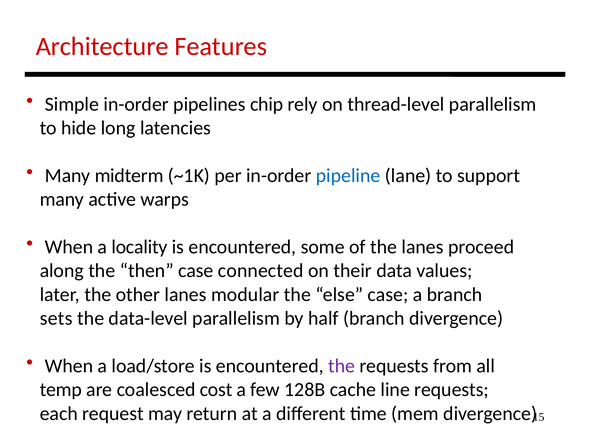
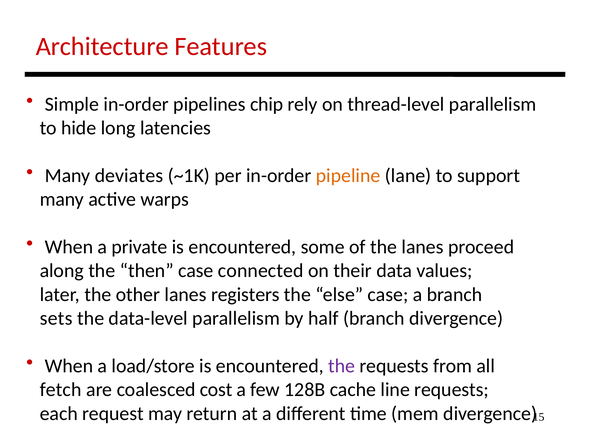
midterm: midterm -> deviates (129, 176)
pipeline colour: blue -> orange (348, 176)
locality: locality -> private (139, 247)
modular: modular -> registers (245, 295)
temp: temp -> fetch (61, 390)
